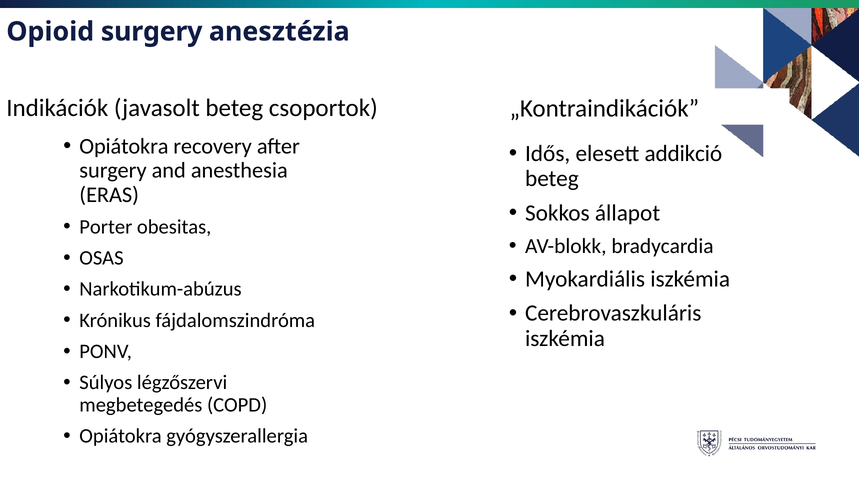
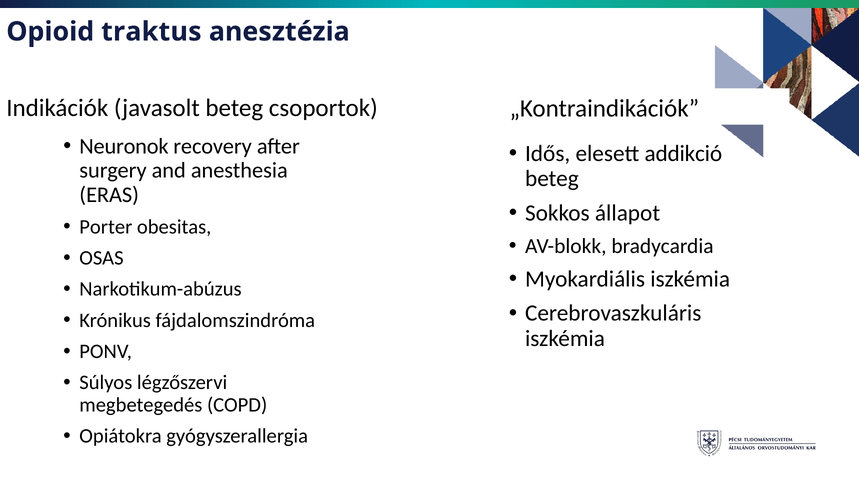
Opioid surgery: surgery -> traktus (151, 32)
Opiátokra: Opiátokra -> Neuronok (124, 146)
